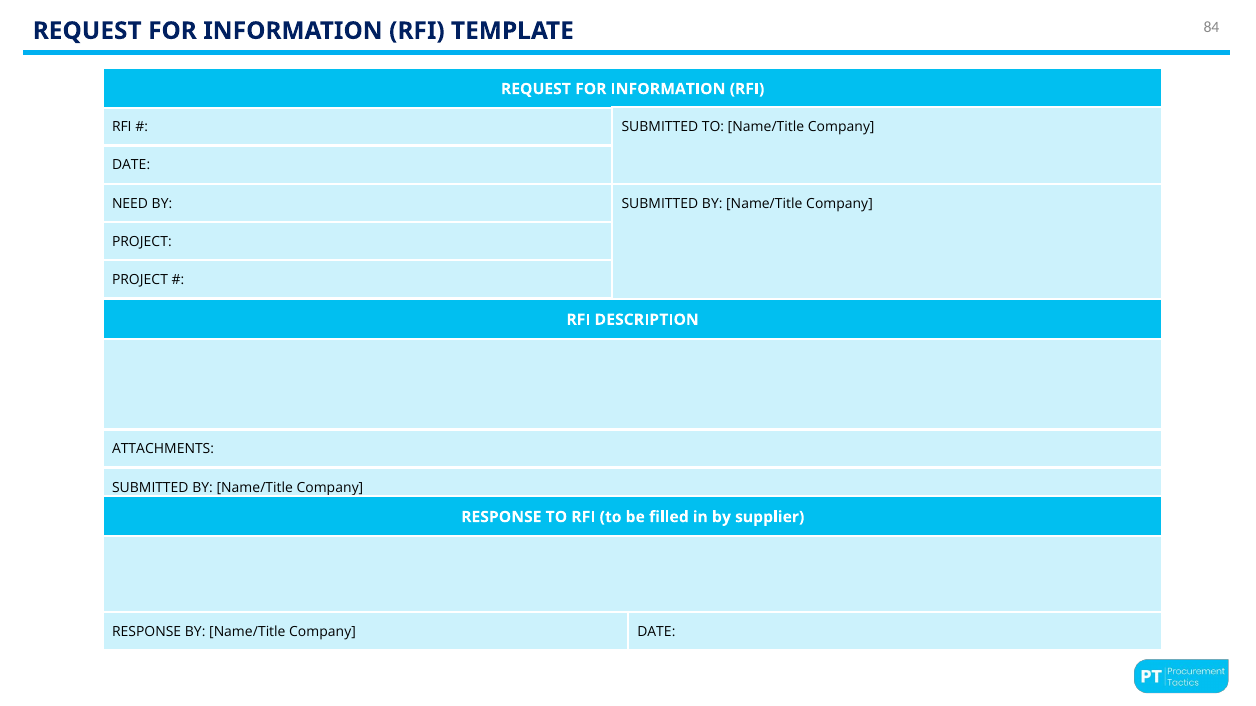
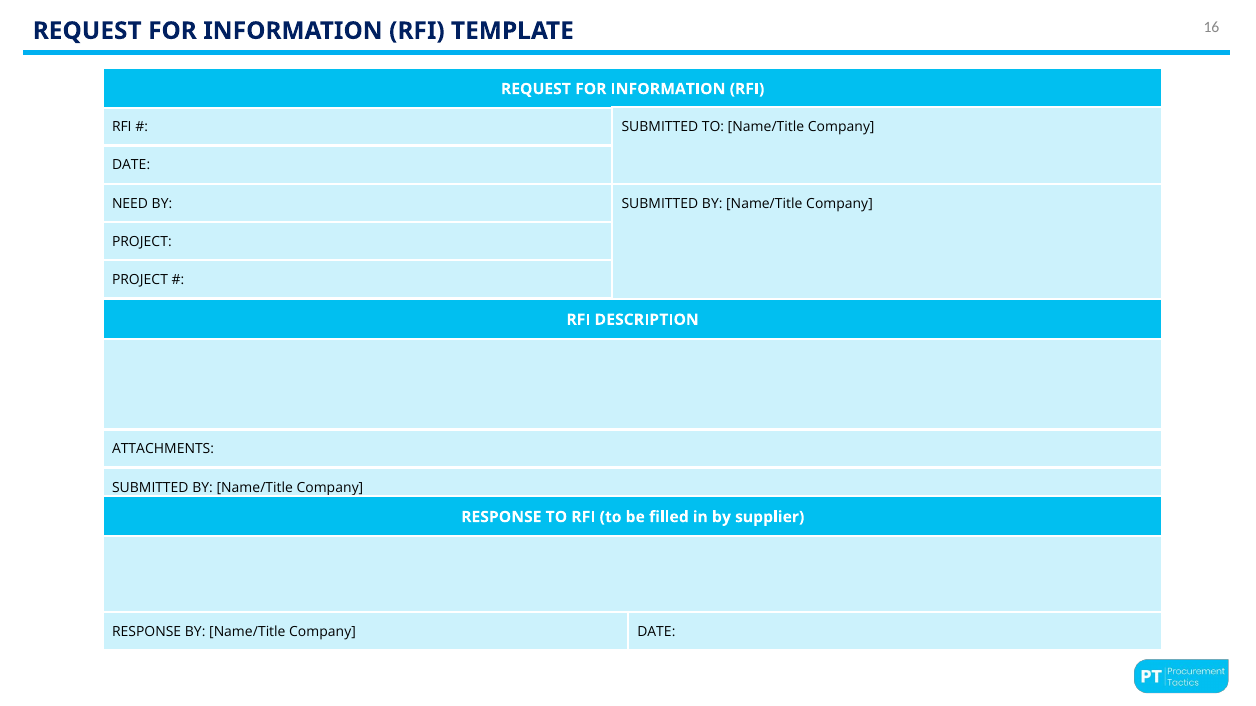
84: 84 -> 16 (1211, 28)
